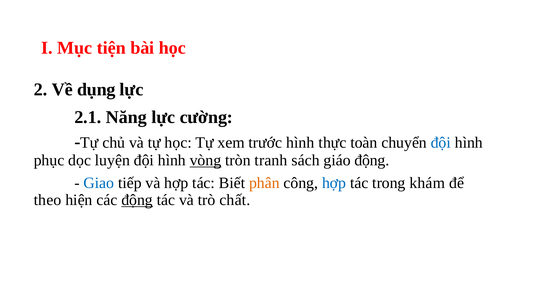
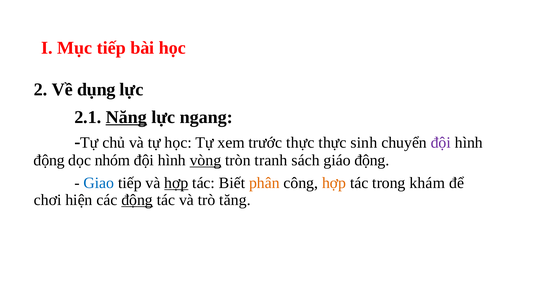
Mục tiện: tiện -> tiếp (111, 48)
Năng underline: none -> present (126, 117)
cường: cường -> ngang (206, 117)
trước hình: hình -> thực (300, 143)
toàn: toàn -> sinh (364, 143)
đội colour: blue -> purple (441, 143)
phục: phục -> động (49, 160)
luyện: luyện -> nhóm (112, 160)
hợp underline: none -> present (176, 183)
hợp colour: blue -> orange (334, 183)
theo: theo -> chơi (48, 200)
chất: chất -> tăng (235, 200)
